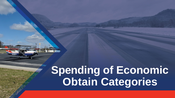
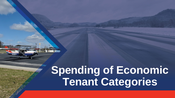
Obtain: Obtain -> Tenant (80, 82)
